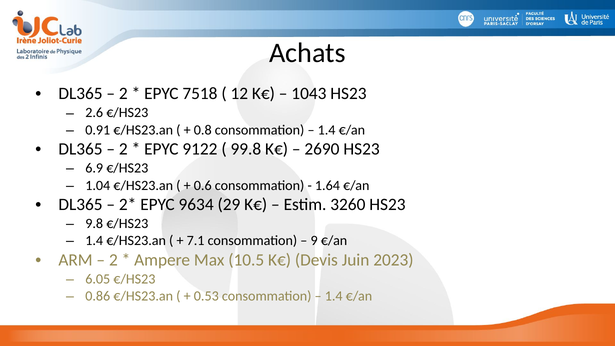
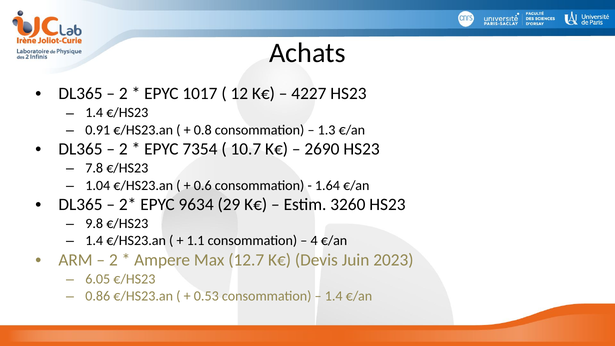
7518: 7518 -> 1017 (200, 94)
1043: 1043 -> 4227 (309, 94)
2.6: 2.6 -> 1.4 (94, 113)
1.4: 1.4 -> 1.3 (327, 130)
9122: 9122 -> 7354 (200, 149)
99.8: 99.8 -> 10.7 (246, 149)
6.9: 6.9 -> 7.8 (94, 168)
7.1: 7.1 -> 1.1 (196, 241)
9: 9 -> 4 (314, 241)
10.5: 10.5 -> 12.7 (246, 260)
